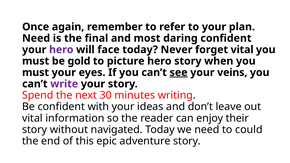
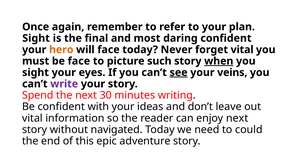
Need: Need -> Sight (36, 38)
hero colour: purple -> orange (61, 50)
be gold: gold -> face (79, 61)
picture hero: hero -> such (159, 61)
when underline: none -> present (219, 61)
must: must -> sight (36, 73)
enjoy their: their -> next (237, 118)
